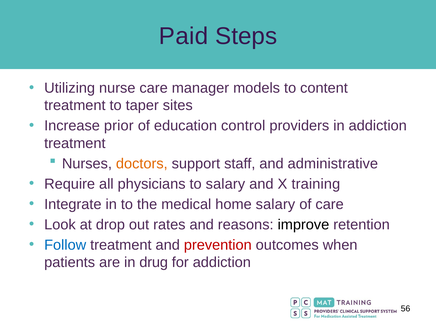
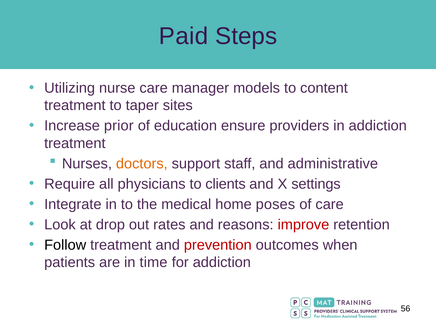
control: control -> ensure (243, 126)
to salary: salary -> clients (226, 184)
training: training -> settings (316, 184)
home salary: salary -> poses (275, 204)
improve colour: black -> red (303, 225)
Follow colour: blue -> black (65, 245)
drug: drug -> time (154, 262)
